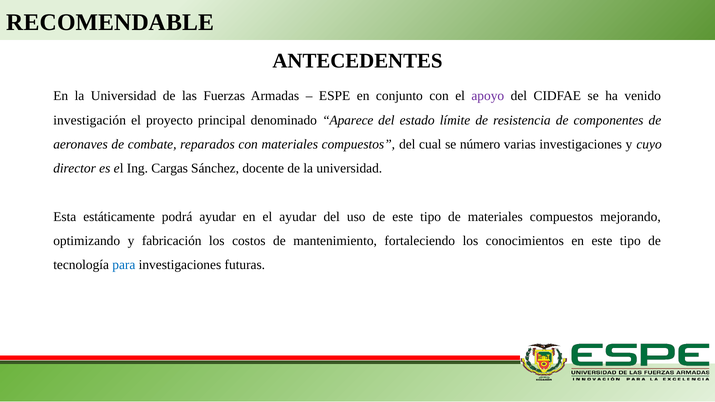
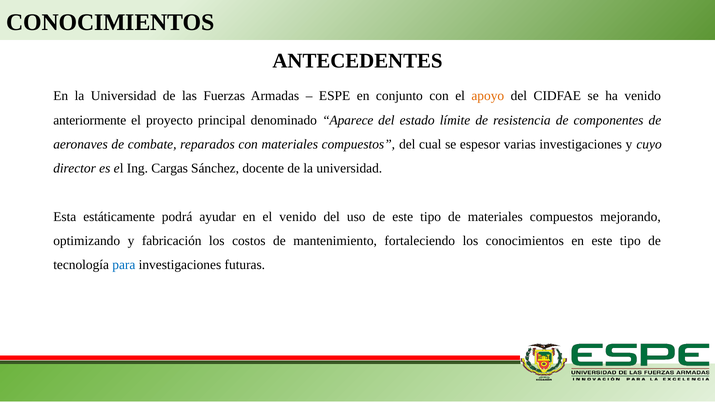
RECOMENDABLE: RECOMENDABLE -> CONOCIMIENTOS (110, 22)
apoyo colour: purple -> orange (488, 96)
investigación: investigación -> anteriormente (90, 120)
número: número -> espesor (480, 144)
el ayudar: ayudar -> venido (298, 217)
